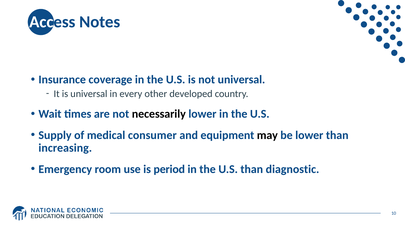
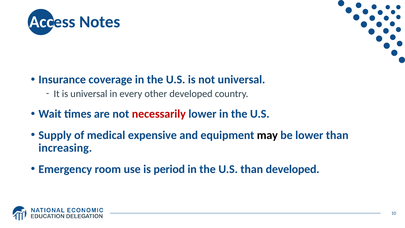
necessarily colour: black -> red (159, 114)
consumer: consumer -> expensive (152, 135)
than diagnostic: diagnostic -> developed (293, 169)
